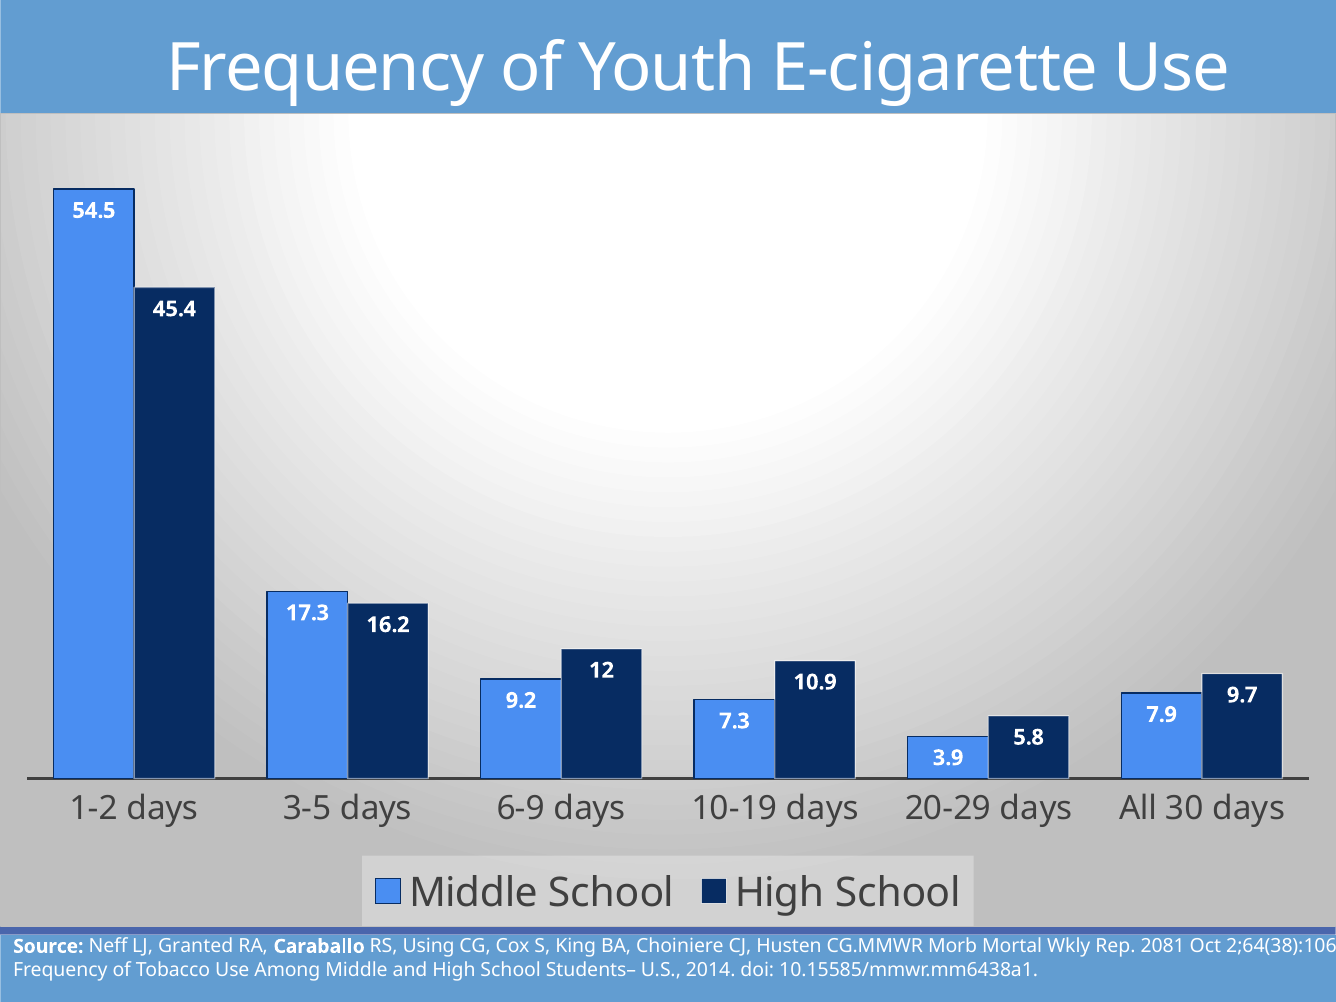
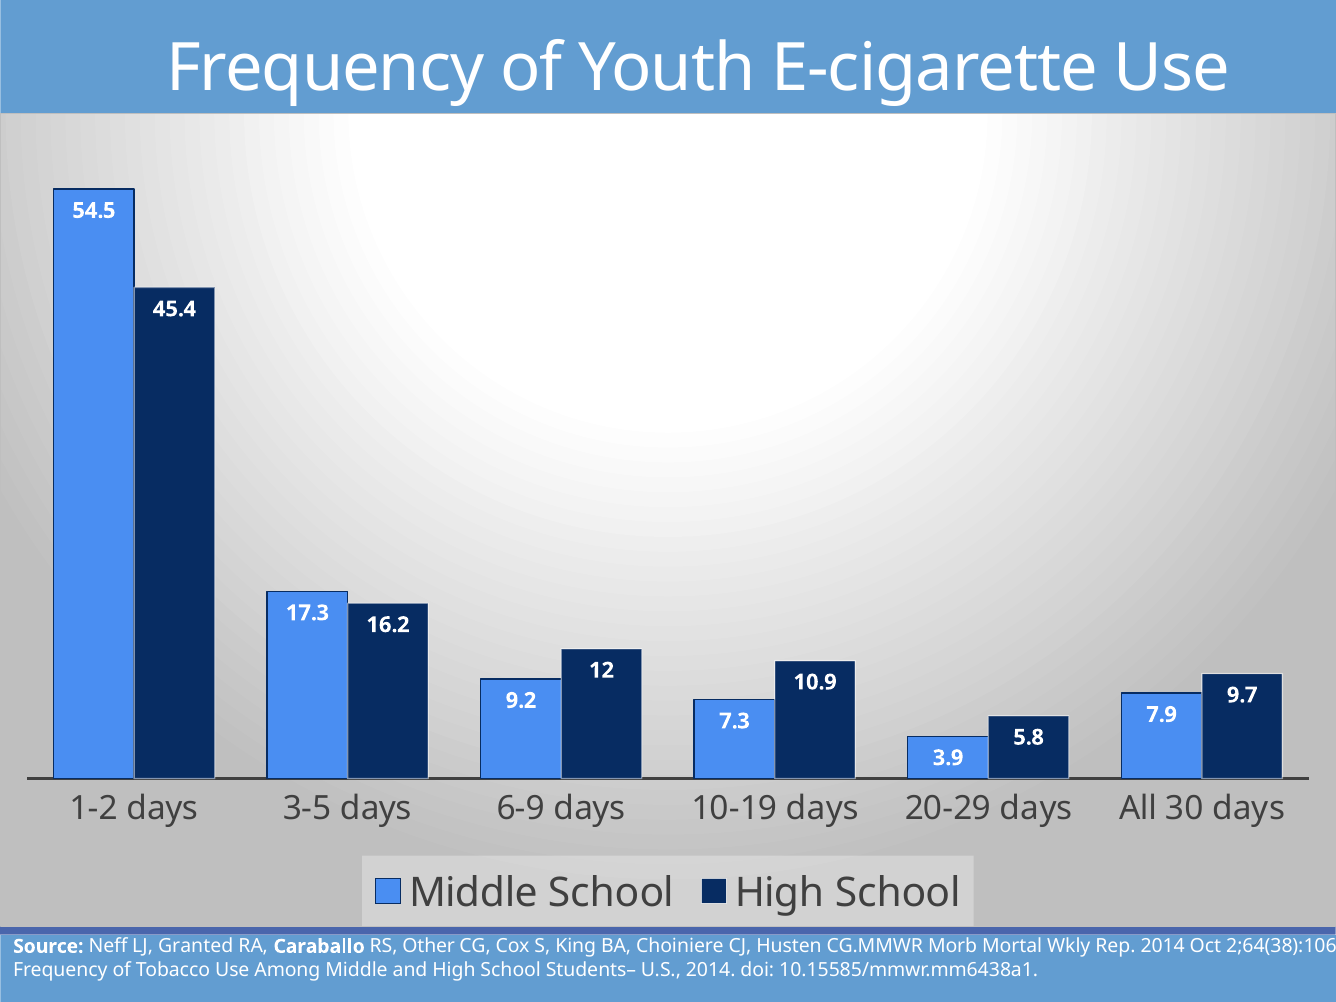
Using: Using -> Other (429, 946)
Rep 2081: 2081 -> 2014 (1163, 946)
